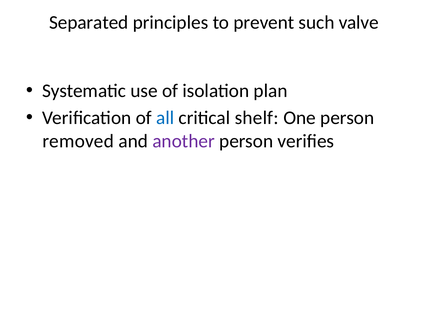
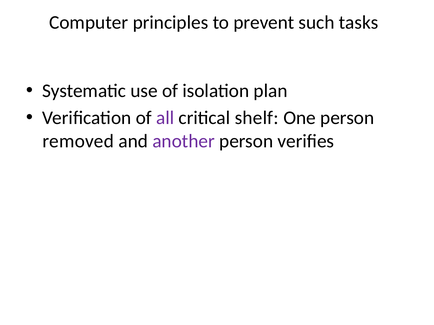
Separated: Separated -> Computer (89, 23)
valve: valve -> tasks (359, 23)
all colour: blue -> purple (165, 118)
